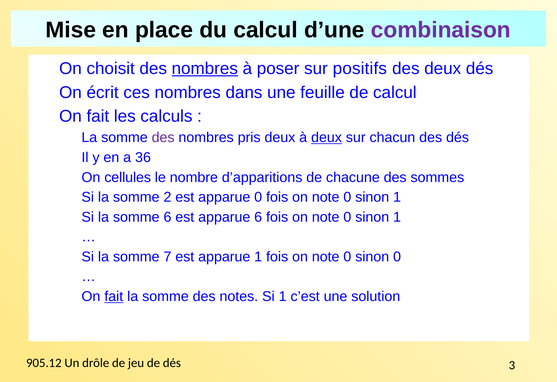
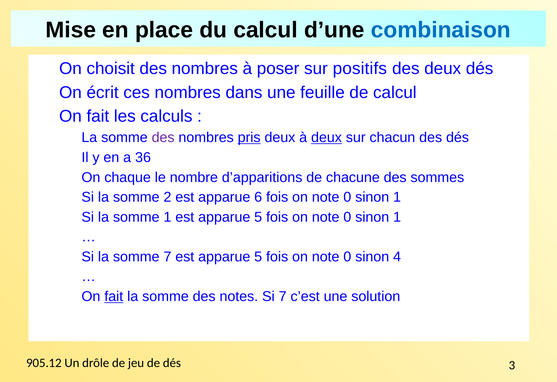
combinaison colour: purple -> blue (441, 30)
nombres underline: present -> none (205, 69)
pris underline: none -> present (249, 138)
cellules: cellules -> chaque (128, 177)
apparue 0: 0 -> 6 (258, 197)
somme 6: 6 -> 1 (167, 217)
6: 6 -> 5 (258, 217)
7 est apparue 1: 1 -> 5 (258, 257)
sinon 0: 0 -> 4 (397, 257)
Si 1: 1 -> 7 (283, 297)
